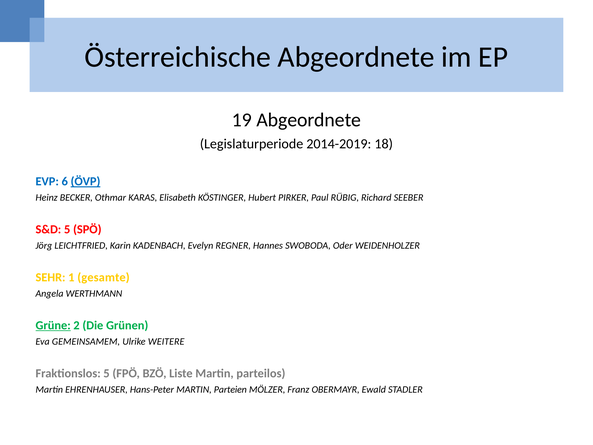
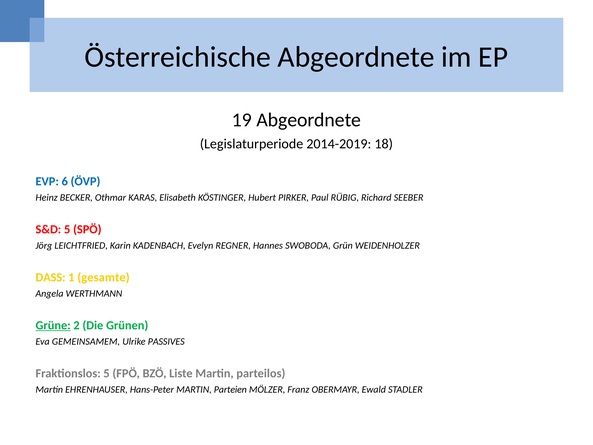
ÖVP underline: present -> none (85, 181)
Oder: Oder -> Grün (343, 245)
SEHR: SEHR -> DASS (51, 277)
WEITERE: WEITERE -> PASSIVES (166, 341)
